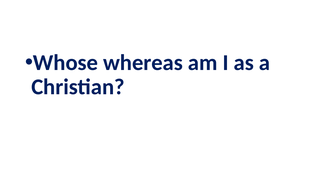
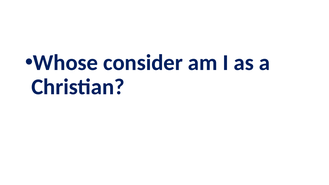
whereas: whereas -> consider (143, 63)
